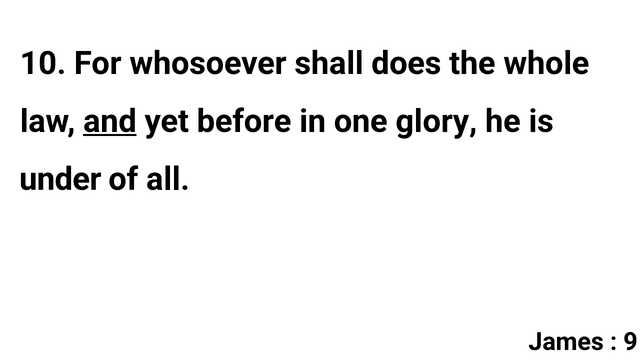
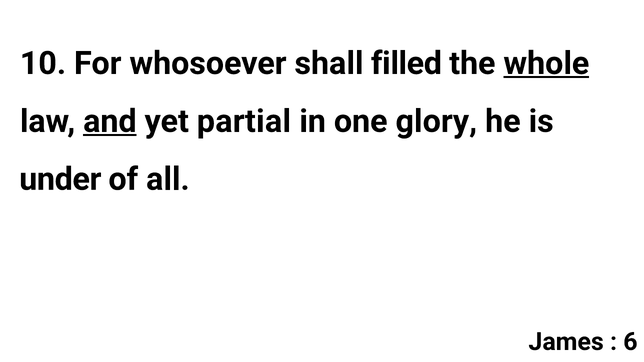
does: does -> filled (406, 63)
whole underline: none -> present (546, 63)
before: before -> partial (244, 121)
9: 9 -> 6 (630, 342)
